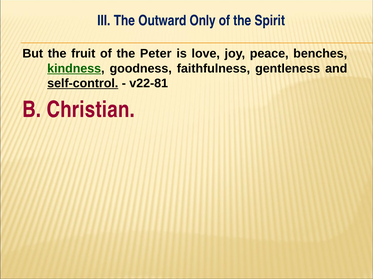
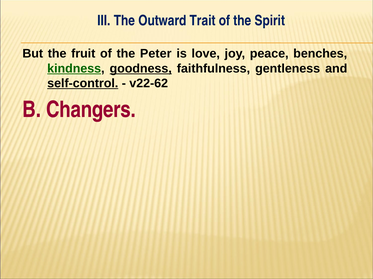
Only: Only -> Trait (203, 21)
goodness underline: none -> present (141, 69)
v22-81: v22-81 -> v22-62 (149, 84)
Christian: Christian -> Changers (91, 110)
